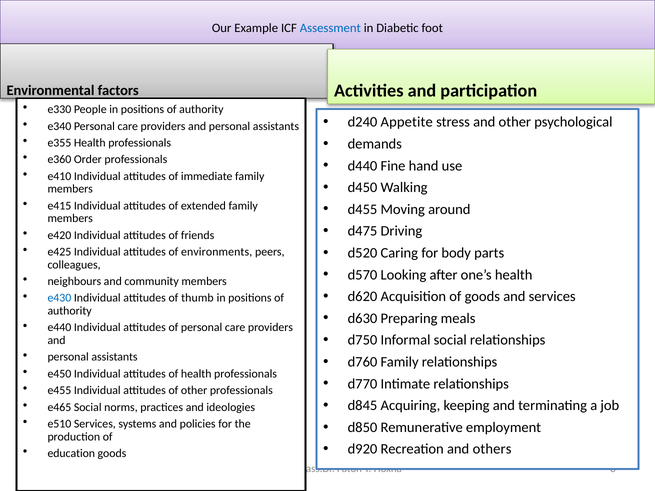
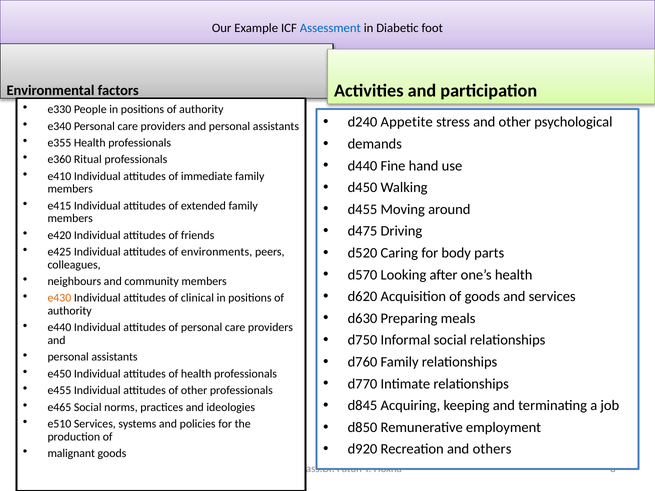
Order: Order -> Ritual (88, 160)
e430 colour: blue -> orange (59, 298)
thumb: thumb -> clinical (197, 298)
education: education -> malignant (71, 454)
